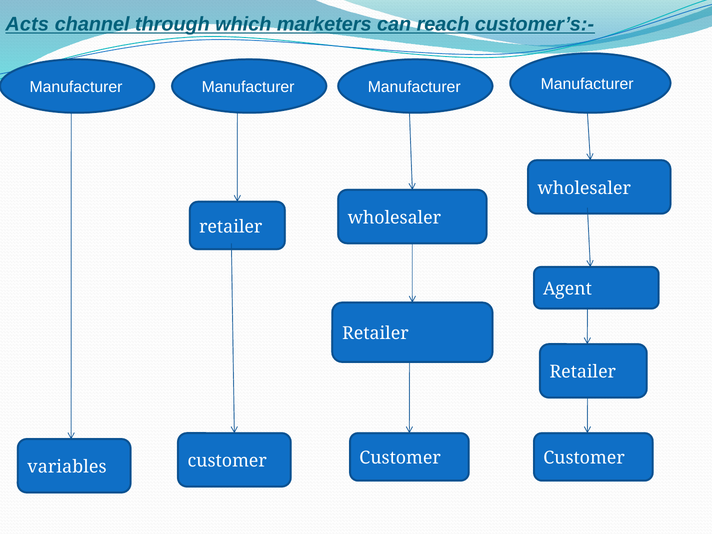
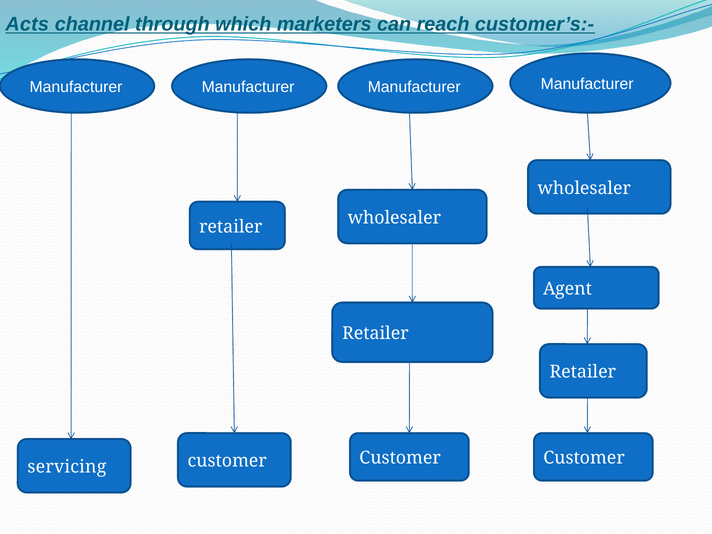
variables: variables -> servicing (67, 467)
